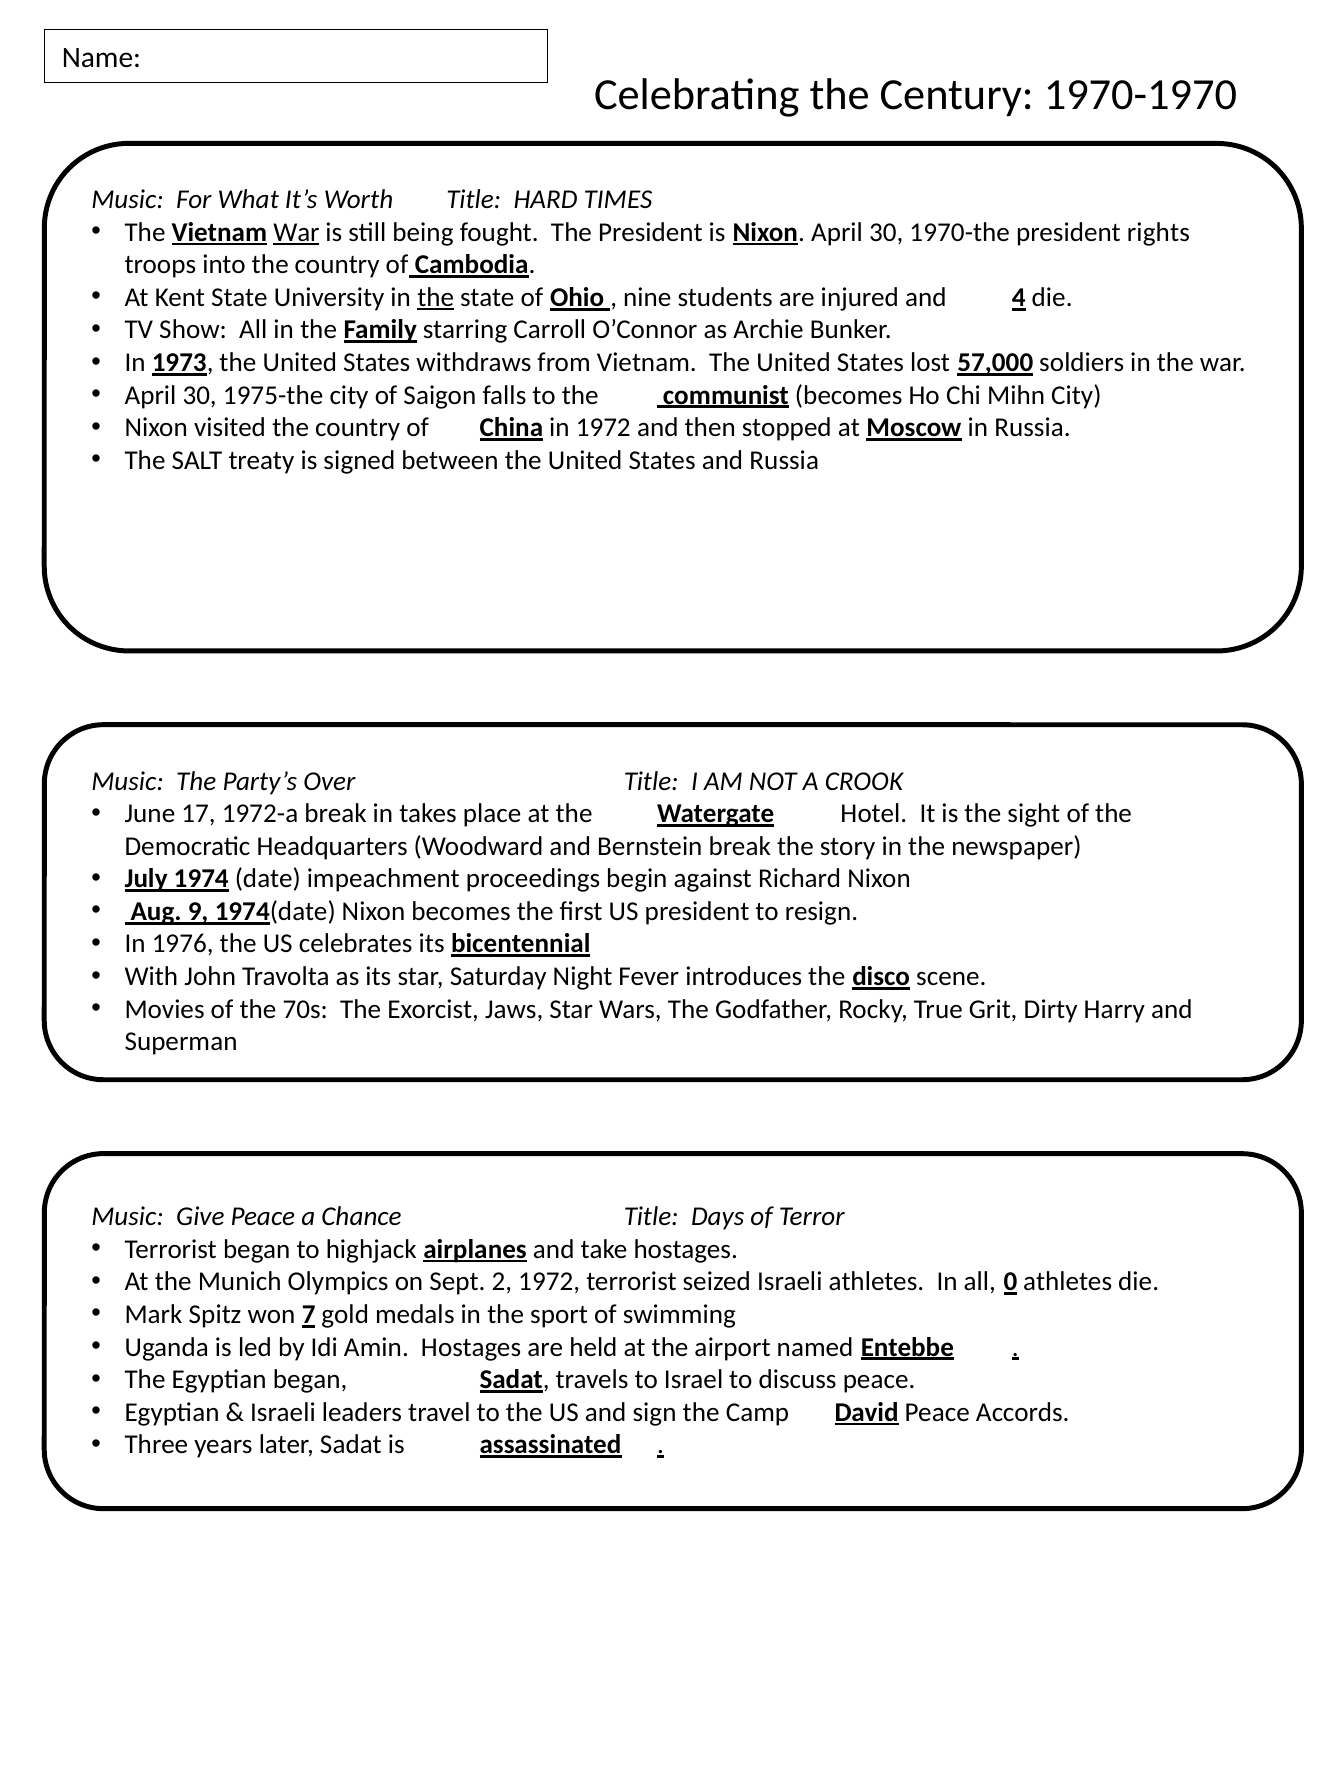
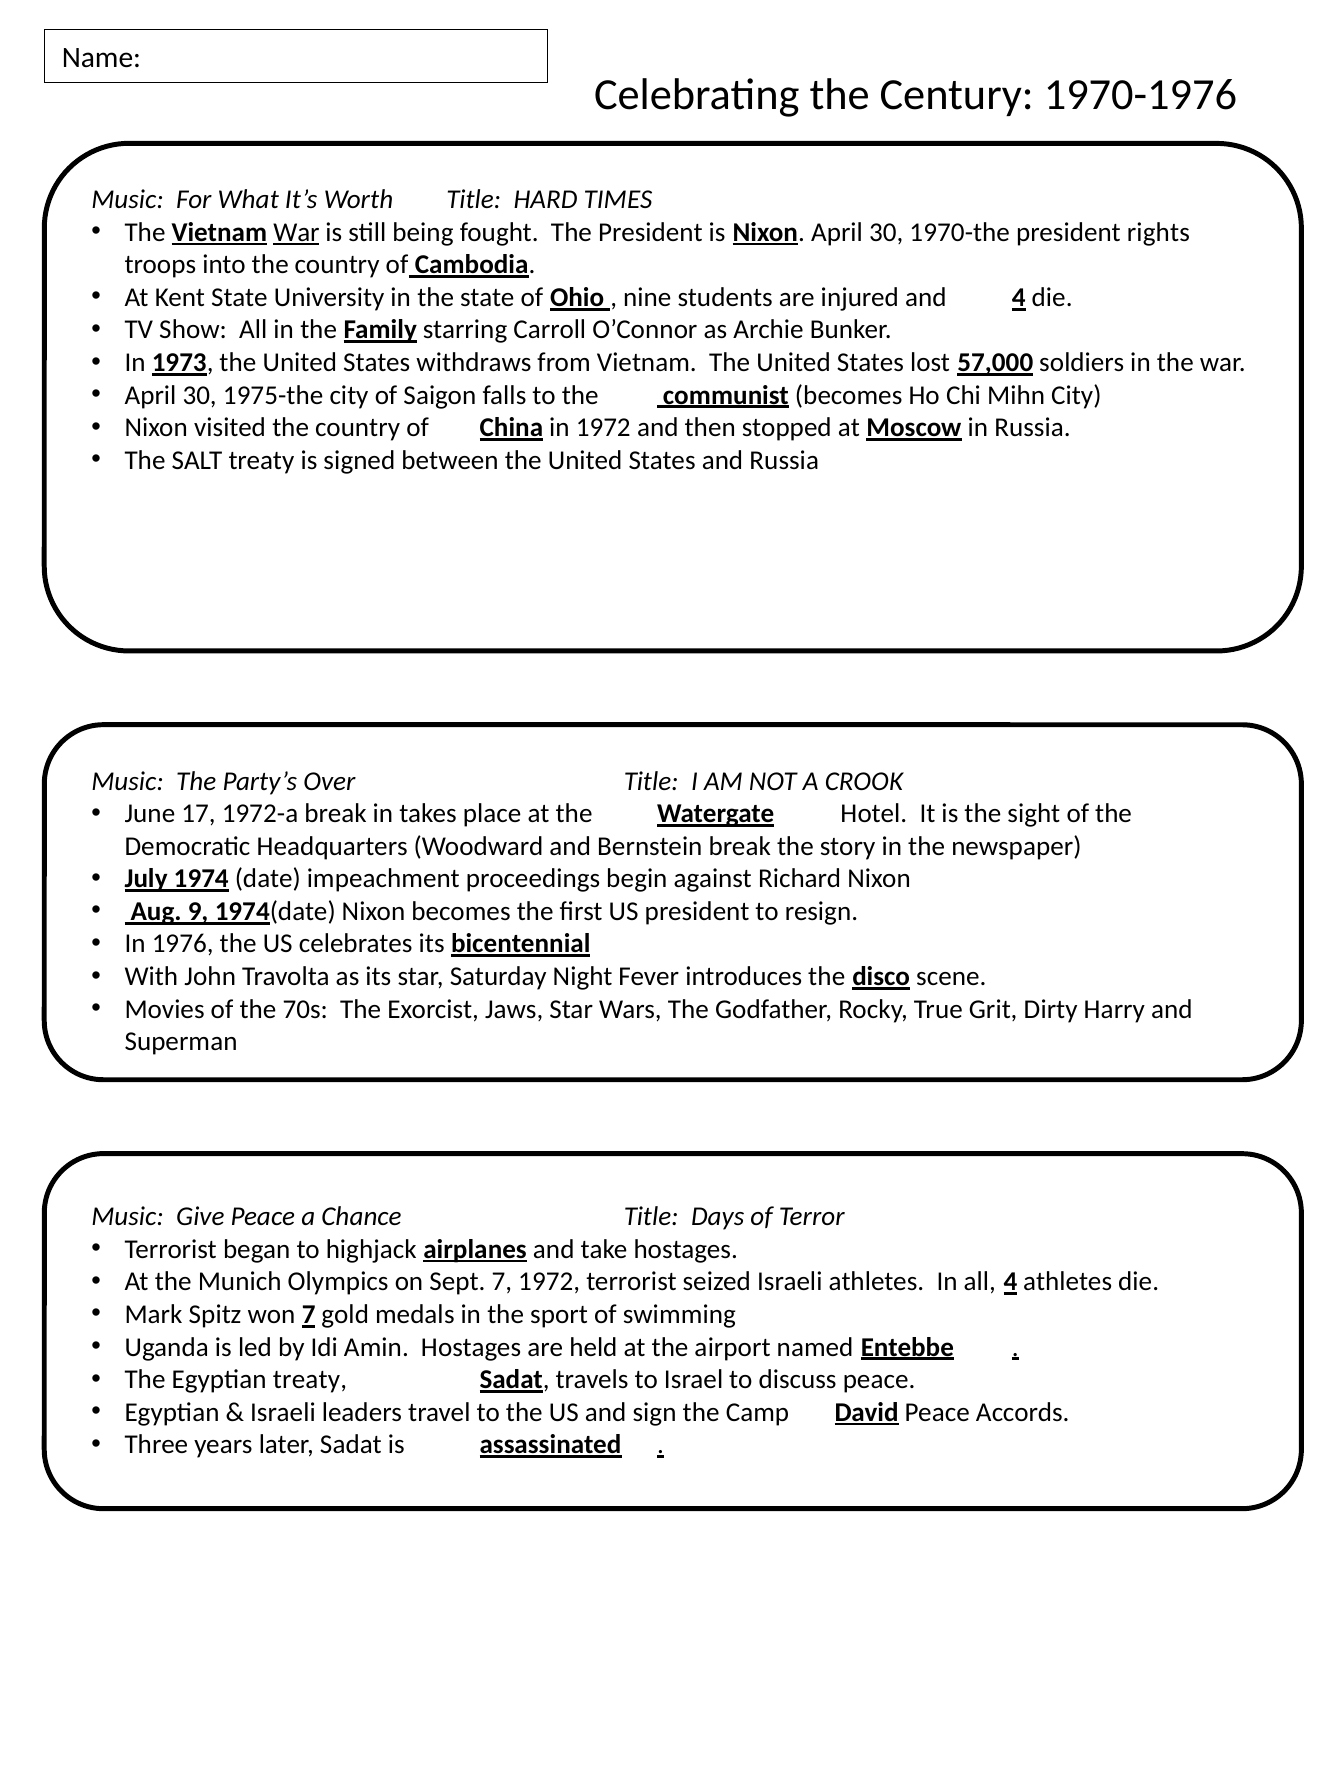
1970-1970: 1970-1970 -> 1970-1976 (1140, 95)
the underline: present -> none (436, 297)
Sept 2: 2 -> 7 (502, 1282)
all 0: 0 -> 4 (1011, 1282)
Egyptian began: began -> treaty (310, 1379)
